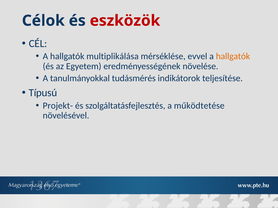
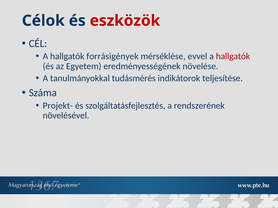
multiplikálása: multiplikálása -> forrásigények (113, 56)
hallgatók colour: orange -> red (233, 56)
Típusú: Típusú -> Száma (43, 93)
működtetése: működtetése -> rendszerének (199, 106)
